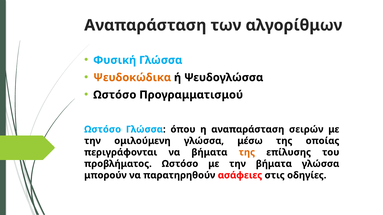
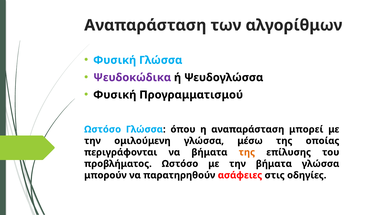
Ψευδοκώδικα colour: orange -> purple (132, 78)
Ωστόσο: Ωστόσο -> Φυσική (115, 95)
σειρών: σειρών -> μπορεί (306, 130)
